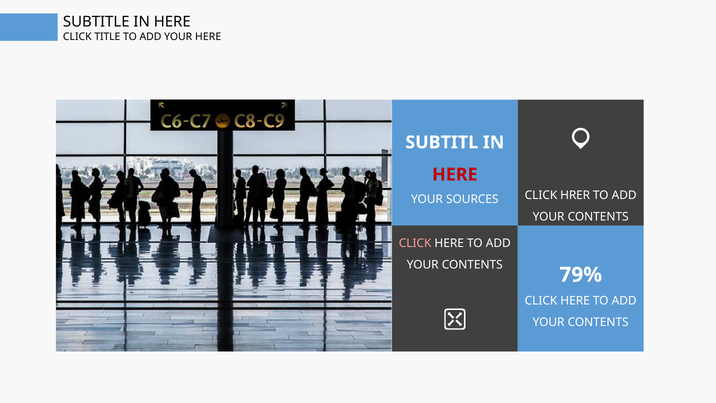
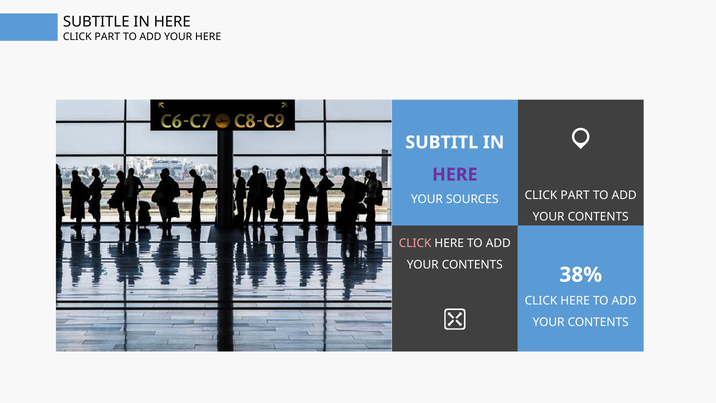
TITLE: TITLE -> PART (107, 37)
HERE colour: red -> purple (455, 175)
HRER: HRER -> PART (575, 195)
79%: 79% -> 38% (581, 275)
